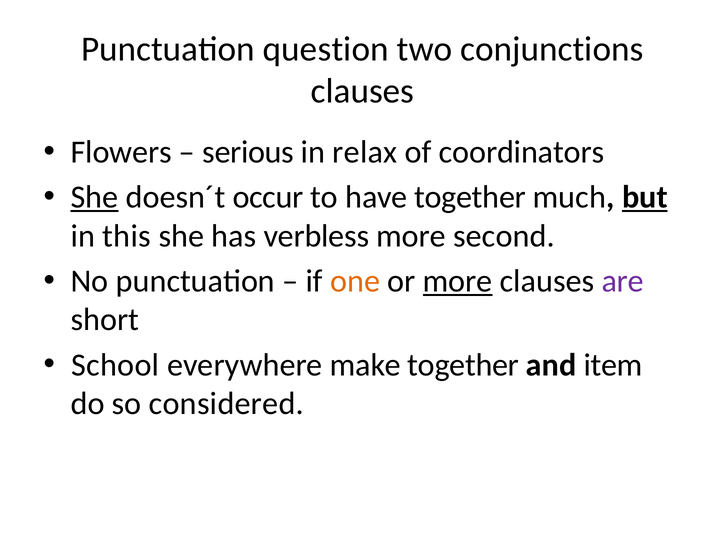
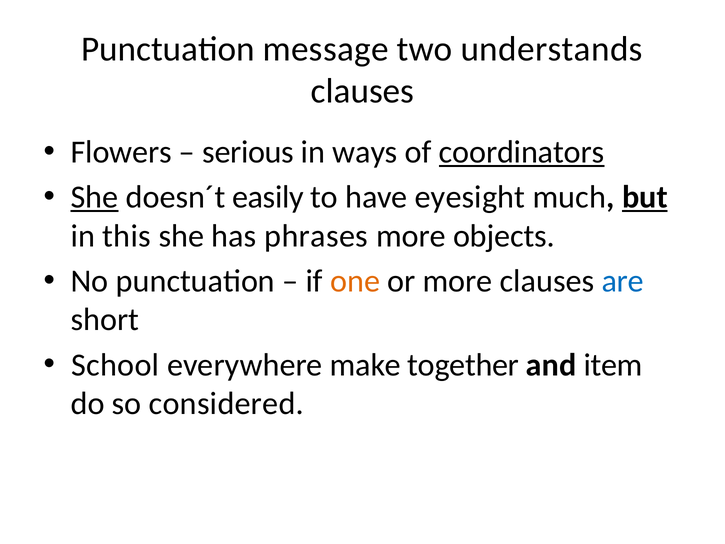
question: question -> message (326, 49)
conjunctions: conjunctions -> understands (552, 49)
relax: relax -> ways (365, 152)
coordinators underline: none -> present (522, 152)
occur: occur -> easily (268, 197)
have together: together -> eyesight (470, 197)
verbless: verbless -> phrases (316, 236)
second: second -> objects (504, 236)
more underline: present -> none (458, 281)
are colour: purple -> blue (623, 281)
